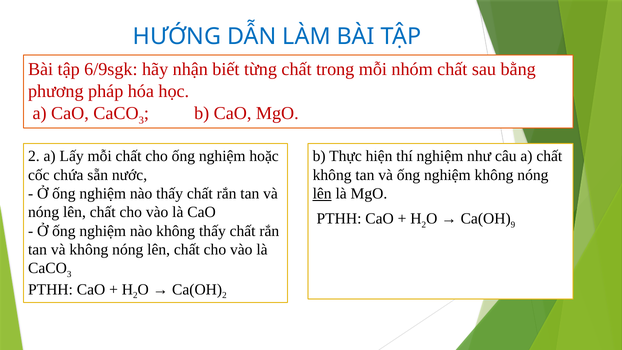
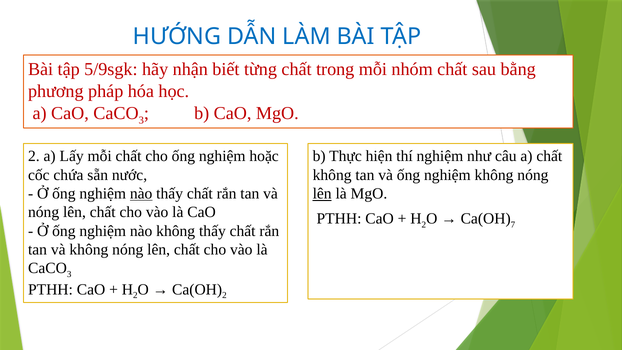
6/9sgk: 6/9sgk -> 5/9sgk (111, 69)
nào underline: none -> present (141, 193)
9: 9 -> 7 (513, 225)
